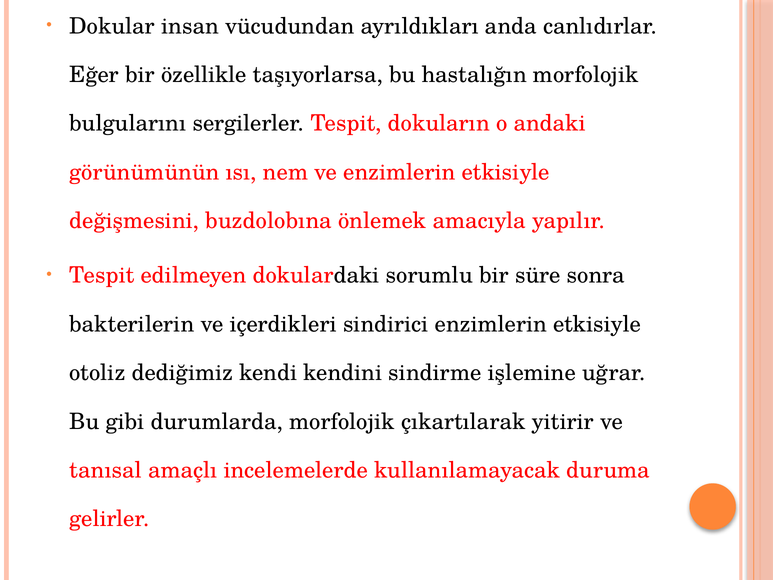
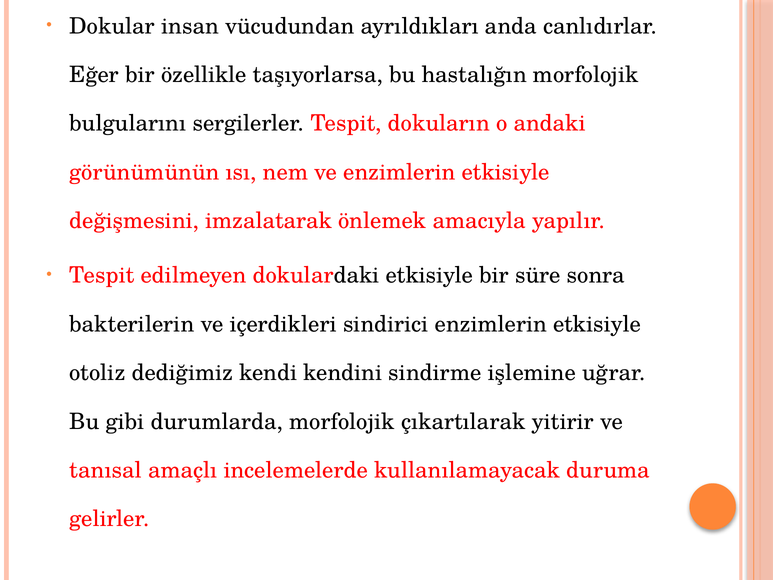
buzdolobına: buzdolobına -> imzalatarak (269, 221)
dokulardaki sorumlu: sorumlu -> etkisiyle (430, 275)
